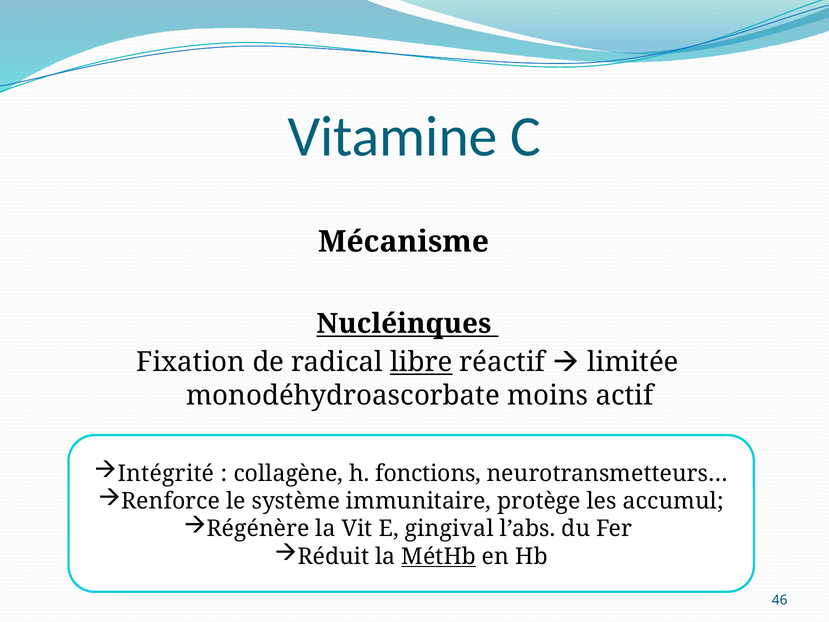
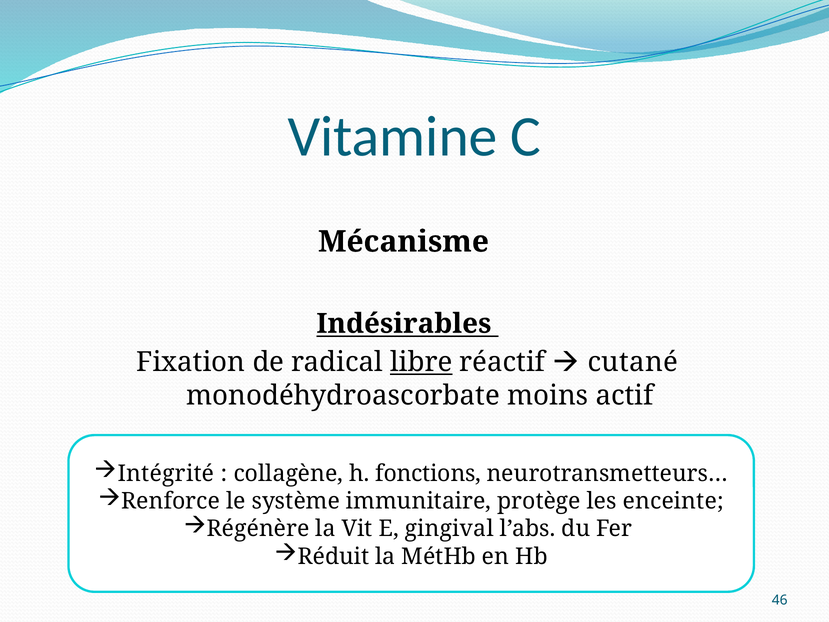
Nucléinques: Nucléinques -> Indésirables (404, 324)
limitée: limitée -> cutané (633, 362)
accumul: accumul -> enceinte (673, 501)
MétHb underline: present -> none (439, 556)
